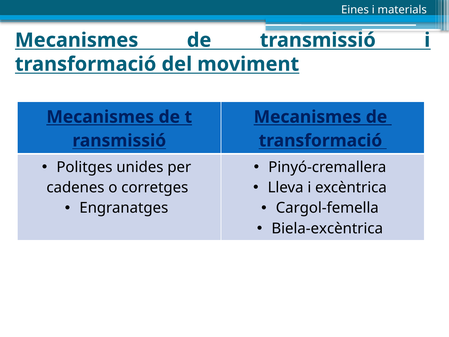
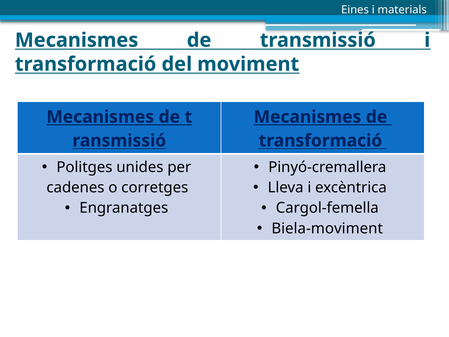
Biela-excèntrica: Biela-excèntrica -> Biela-moviment (327, 228)
